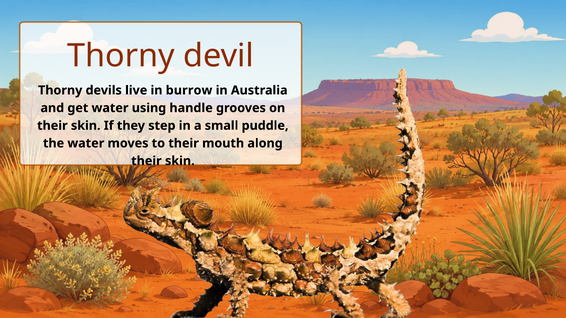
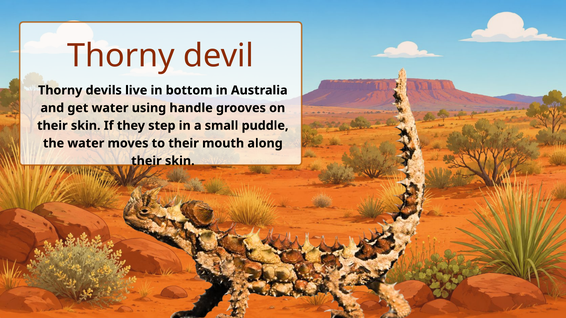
burrow: burrow -> bottom (189, 90)
